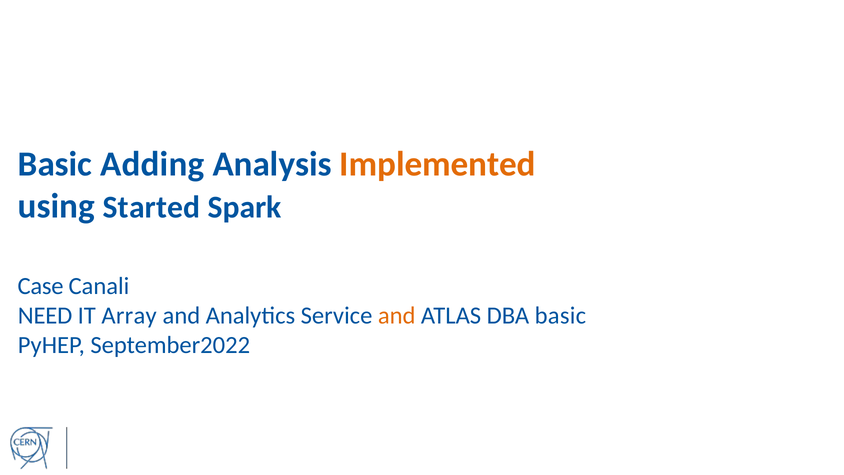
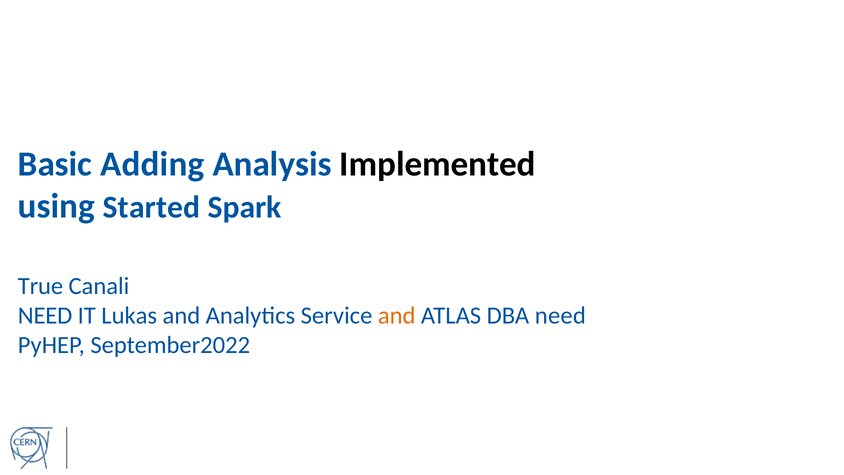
Implemented colour: orange -> black (438, 164)
Case: Case -> True (40, 286)
Array: Array -> Lukas (129, 316)
DBA basic: basic -> need (560, 316)
